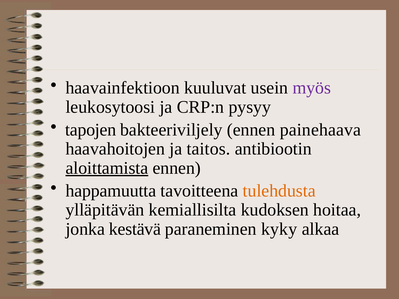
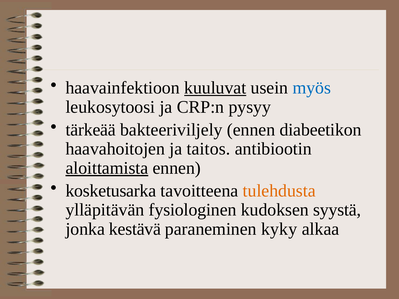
kuuluvat underline: none -> present (215, 88)
myös colour: purple -> blue (312, 88)
tapojen: tapojen -> tärkeää (91, 130)
painehaava: painehaava -> diabeetikon (321, 130)
happamuutta: happamuutta -> kosketusarka (111, 191)
kemiallisilta: kemiallisilta -> fysiologinen (193, 210)
hoitaa: hoitaa -> syystä (337, 210)
